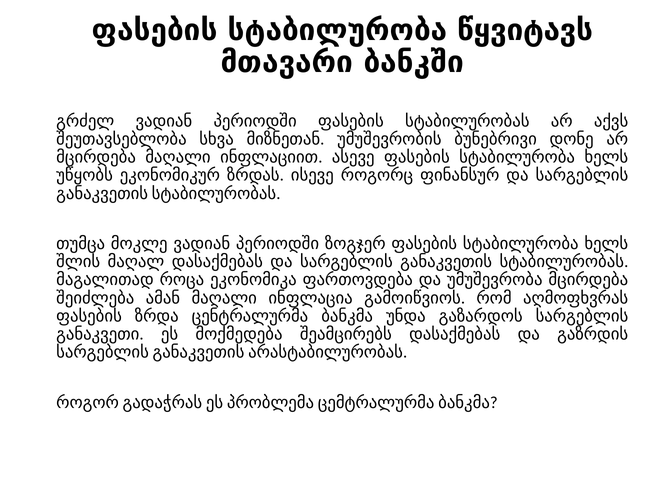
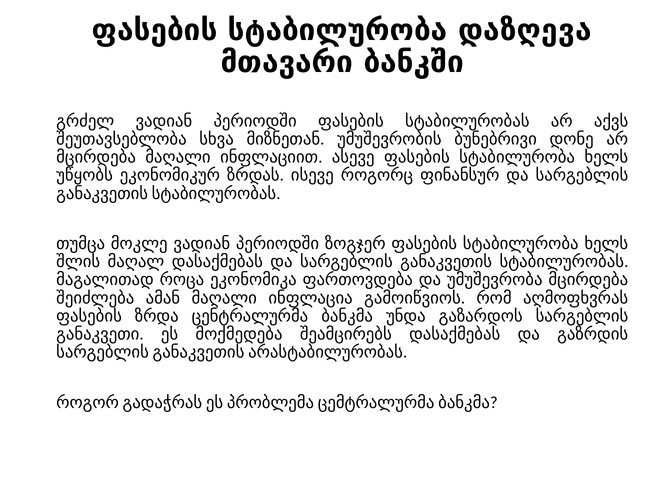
წყვიტავს: წყვიტავს -> დაზღევა (525, 30)
